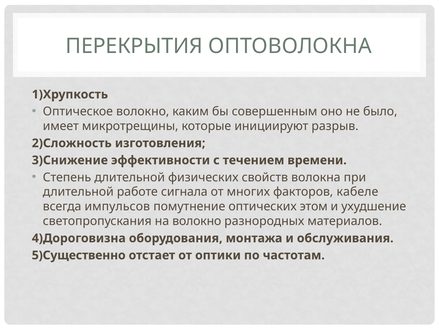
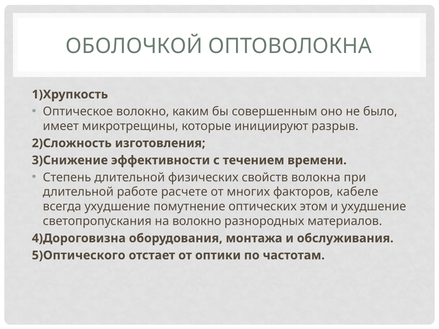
ПЕРЕКРЫТИЯ: ПЕРЕКРЫТИЯ -> ОБОЛОЧКОЙ (134, 46)
сигнала: сигнала -> расчете (184, 192)
всегда импульсов: импульсов -> ухудшение (117, 207)
5)Существенно: 5)Существенно -> 5)Оптического (79, 256)
